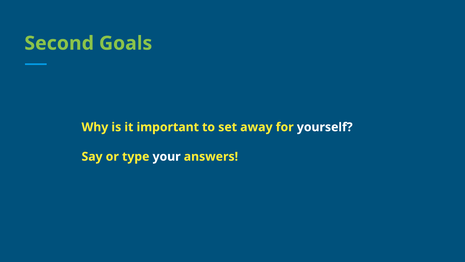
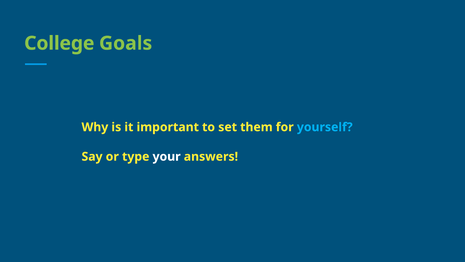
Second: Second -> College (59, 43)
away: away -> them (256, 127)
yourself colour: white -> light blue (325, 127)
